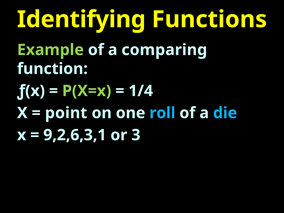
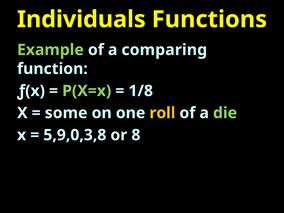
Identifying: Identifying -> Individuals (81, 19)
1/4: 1/4 -> 1/8 (141, 91)
point: point -> some (66, 113)
roll colour: light blue -> yellow (162, 113)
die colour: light blue -> light green (225, 113)
9,2,6,3,1: 9,2,6,3,1 -> 5,9,0,3,8 (75, 135)
3: 3 -> 8 (136, 135)
